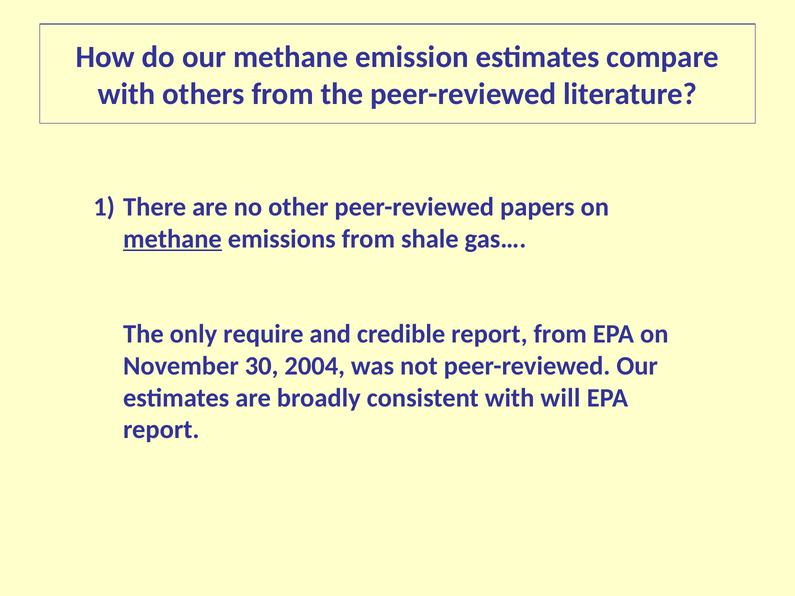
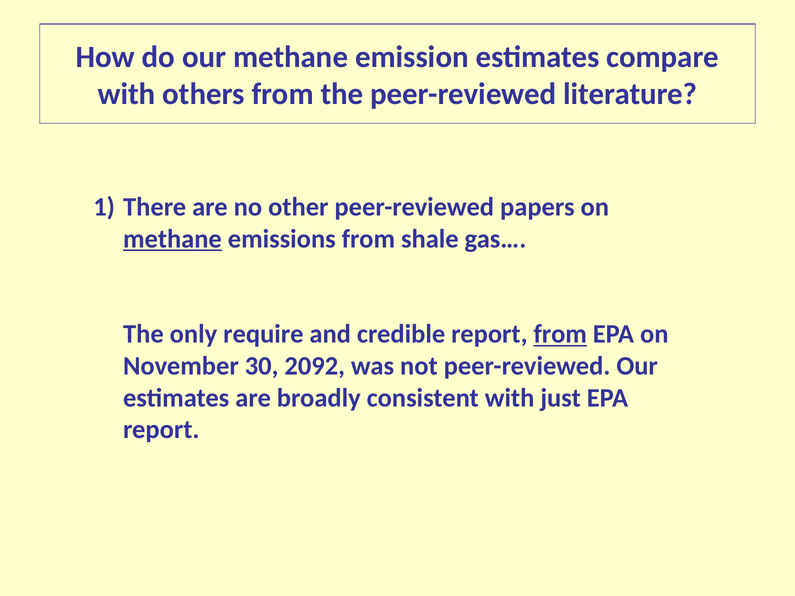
from underline: none -> present (560, 334)
2004: 2004 -> 2092 (315, 366)
will: will -> just (561, 398)
